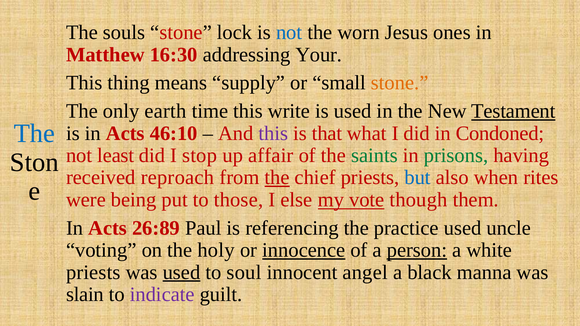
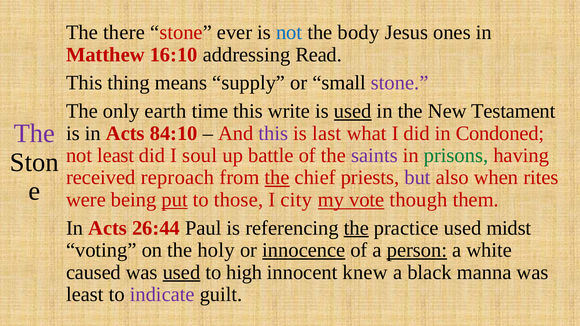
souls: souls -> there (124, 33)
lock: lock -> ever (235, 33)
worn: worn -> body (358, 33)
16:30: 16:30 -> 16:10 (174, 55)
Your: Your -> Read (319, 55)
stone colour: orange -> purple (400, 83)
used underline: none -> present (353, 111)
Testament underline: present -> none (513, 111)
The colour: blue -> purple (34, 134)
46:10: 46:10 -> 84:10 (174, 133)
that: that -> last (327, 133)
stop: stop -> soul (200, 156)
affair: affair -> battle (271, 156)
saints colour: green -> purple (374, 156)
but colour: blue -> purple (418, 178)
put underline: none -> present (175, 200)
else: else -> city (296, 200)
26:89: 26:89 -> 26:44 (156, 228)
the underline: none -> present (356, 228)
uncle: uncle -> midst (509, 228)
priests: priests -> caused (93, 272)
soul: soul -> high (244, 272)
angel: angel -> knew (365, 272)
slain: slain -> least (85, 295)
